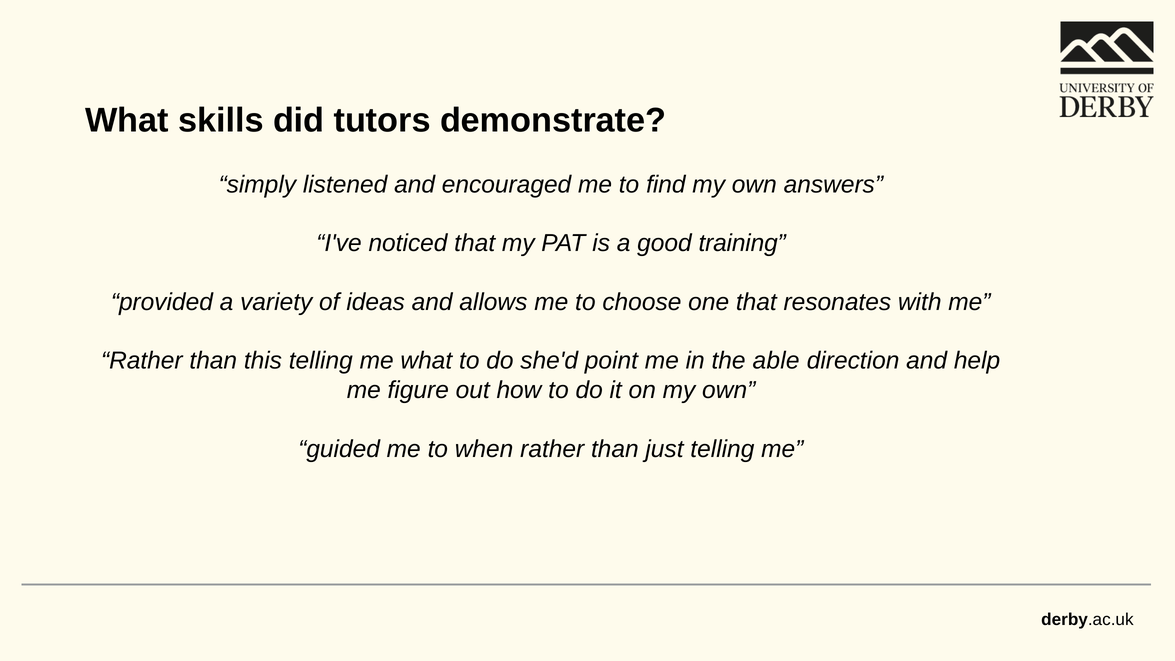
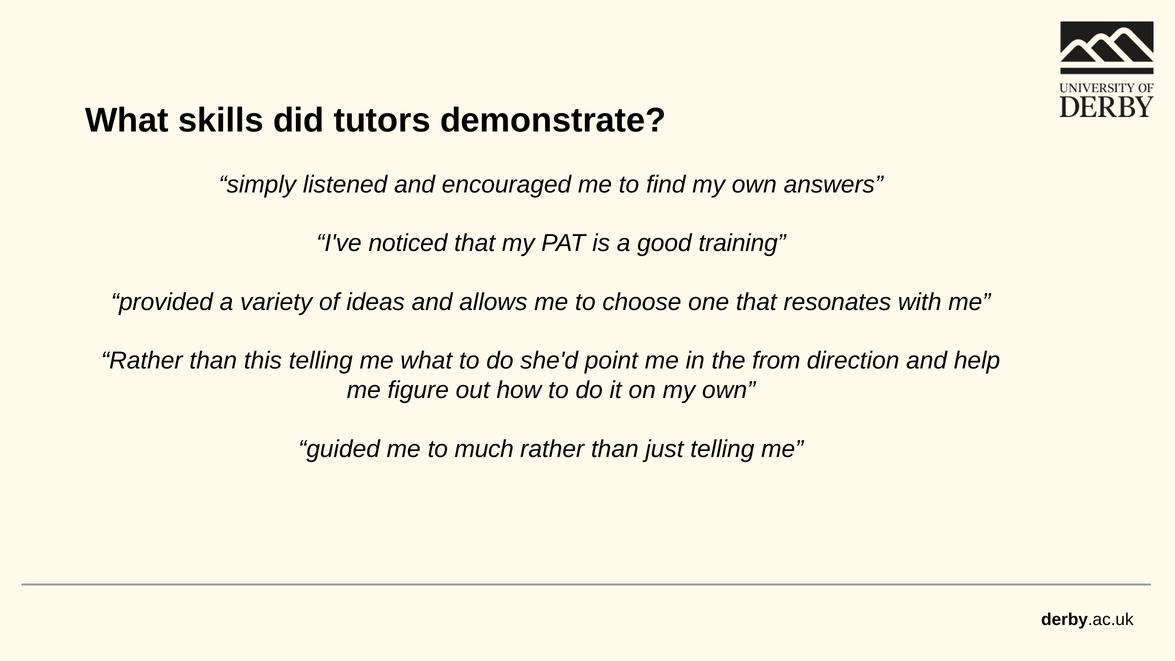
able: able -> from (776, 361)
when: when -> much (484, 449)
